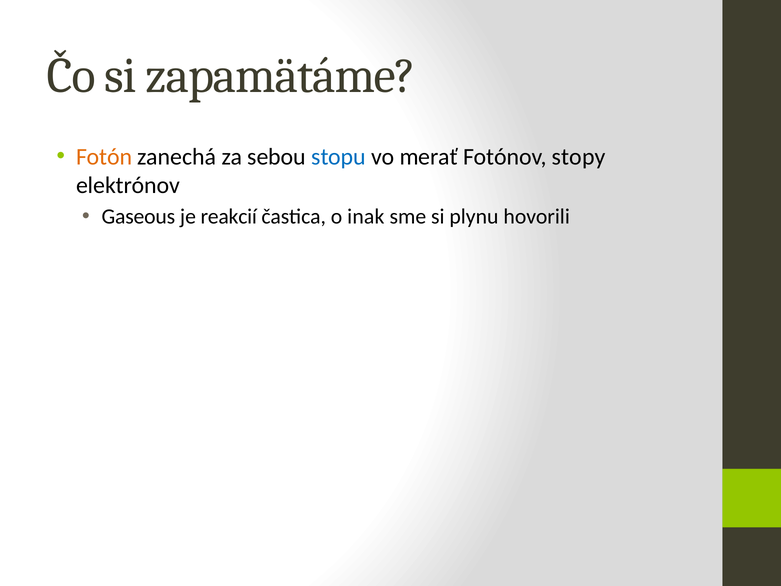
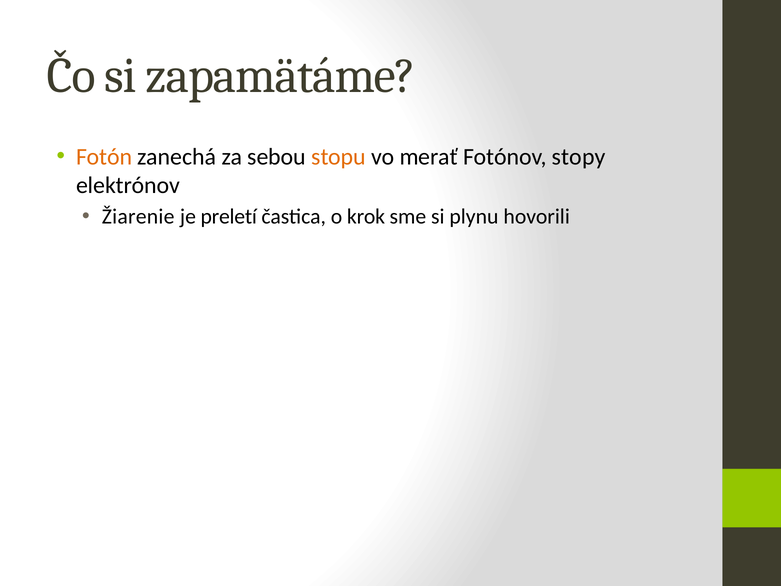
stopu colour: blue -> orange (339, 157)
Gaseous: Gaseous -> Žiarenie (138, 217)
reakcií: reakcií -> preletí (229, 217)
inak: inak -> krok (366, 217)
